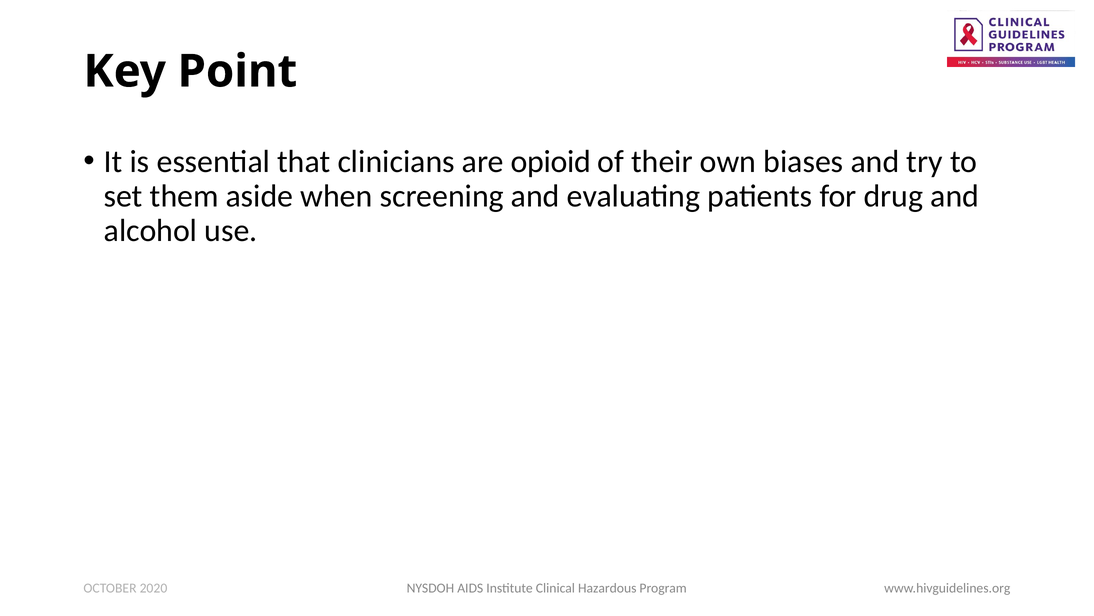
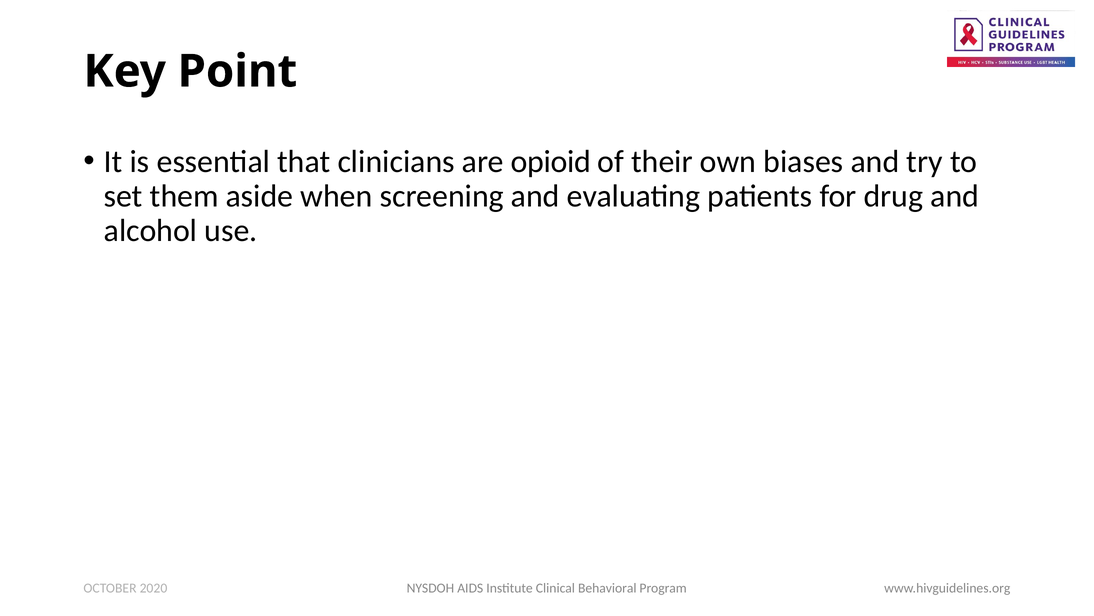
Hazardous: Hazardous -> Behavioral (607, 588)
